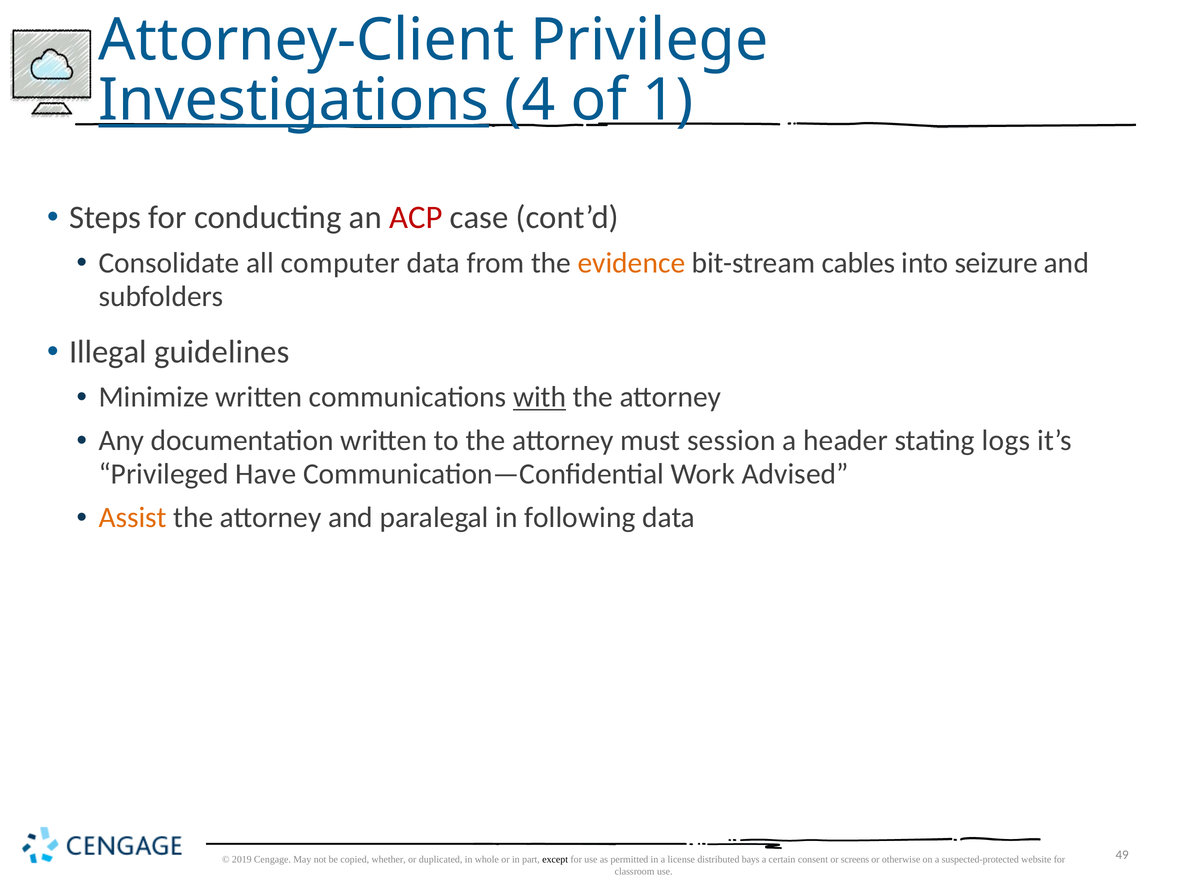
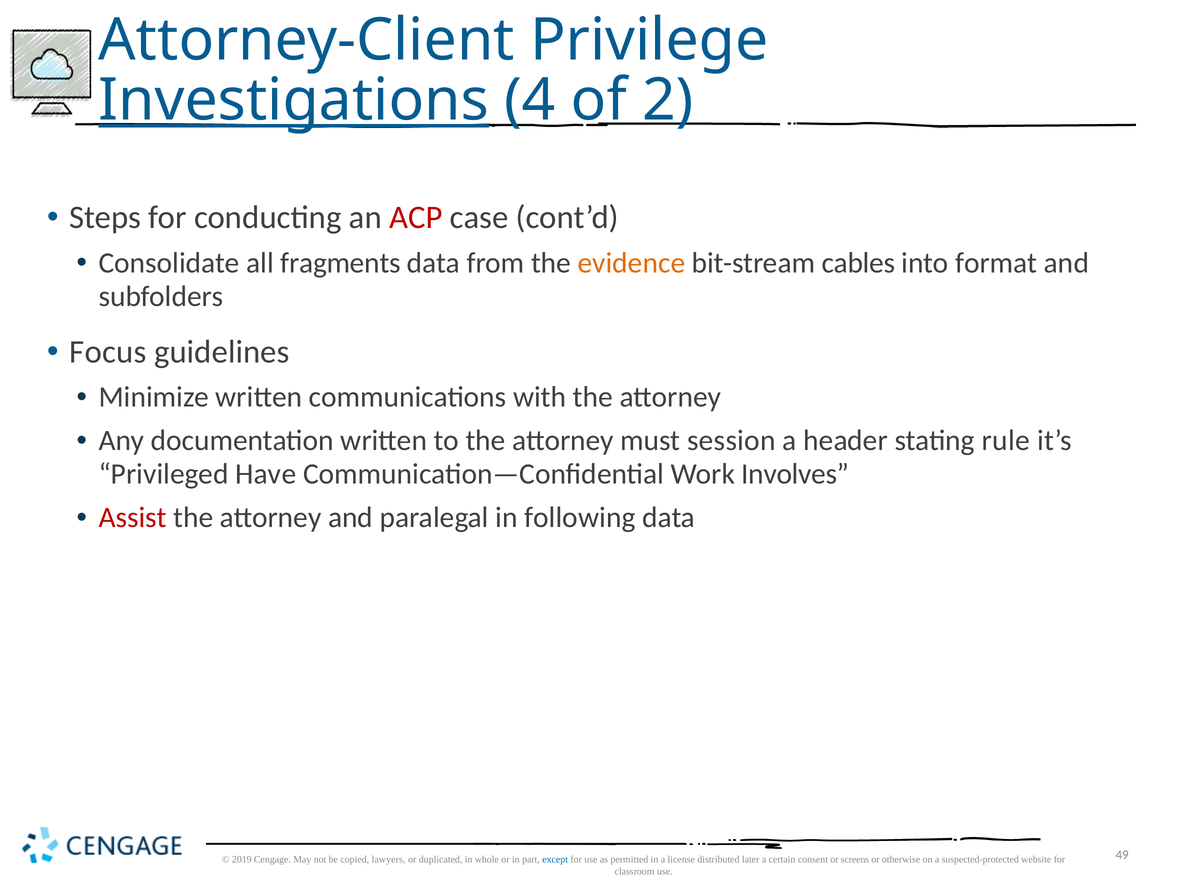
1: 1 -> 2 (668, 100)
computer: computer -> fragments (341, 263)
seizure: seizure -> format (996, 263)
Illegal: Illegal -> Focus (108, 352)
with underline: present -> none (540, 397)
logs: logs -> rule (1006, 441)
Advised: Advised -> Involves (795, 474)
Assist colour: orange -> red (133, 518)
whether: whether -> lawyers (389, 859)
except colour: black -> blue (555, 859)
bays: bays -> later (751, 859)
